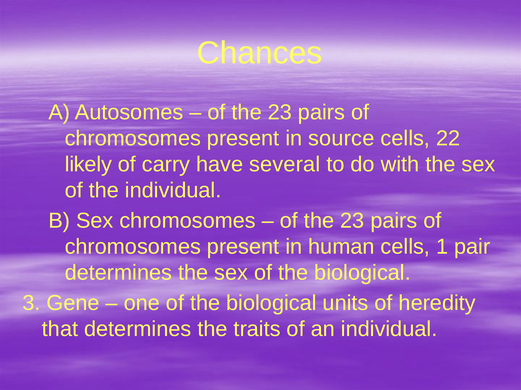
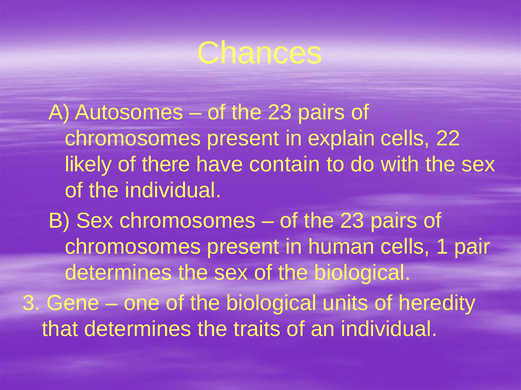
source: source -> explain (342, 139)
carry: carry -> there (166, 165)
several: several -> contain (285, 165)
